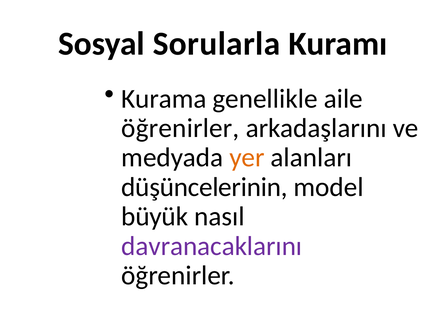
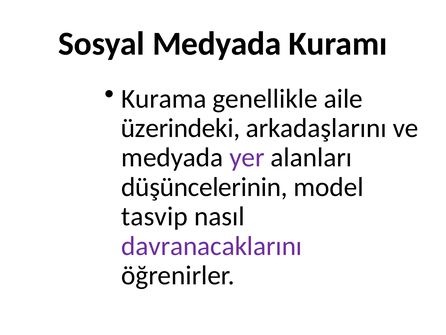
Sosyal Sorularla: Sorularla -> Medyada (217, 44)
öğrenirler: öğrenirler -> üzerindeki (181, 128)
yer colour: orange -> purple (247, 157)
büyük: büyük -> tasvip (155, 216)
